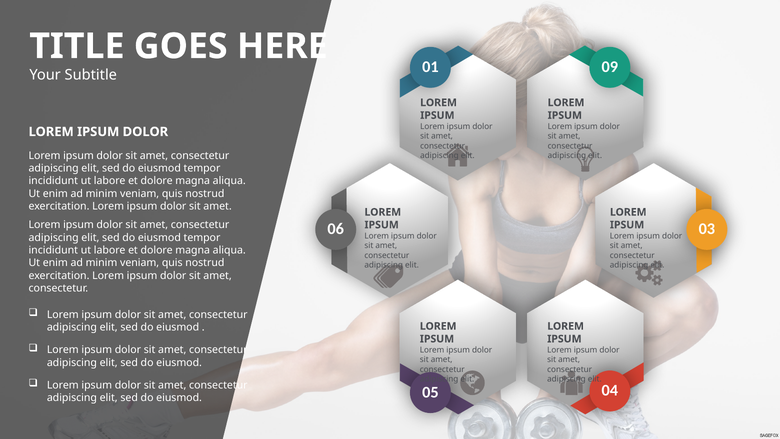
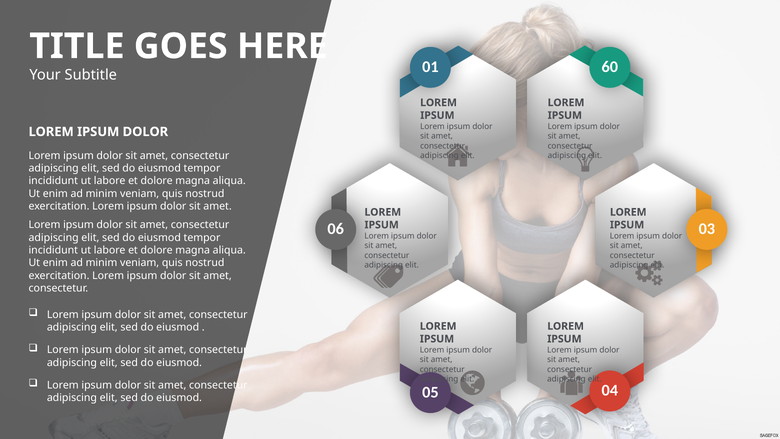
09: 09 -> 60 (610, 67)
